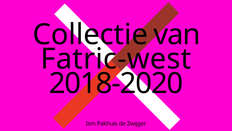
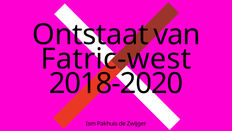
Collectie: Collectie -> Ontstaat (90, 34)
